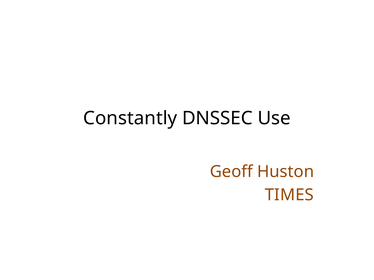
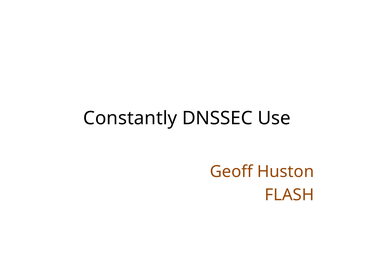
TIMES: TIMES -> FLASH (289, 195)
